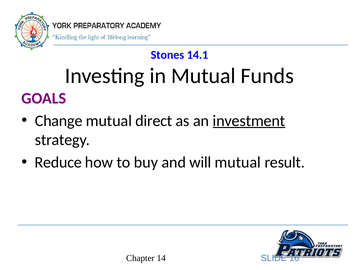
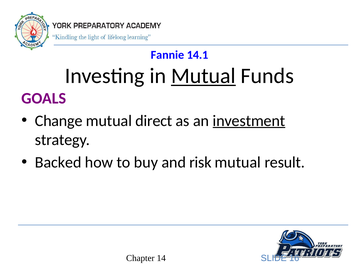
Stones: Stones -> Fannie (167, 55)
Mutual underline: none -> present (203, 76)
Reduce: Reduce -> Backed (58, 162)
will: will -> risk (200, 162)
